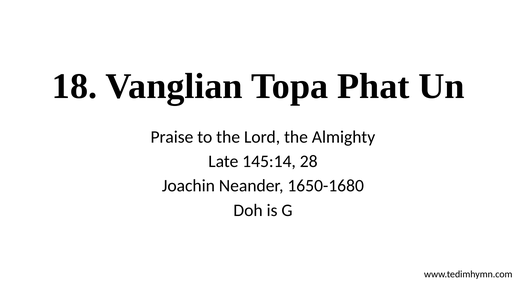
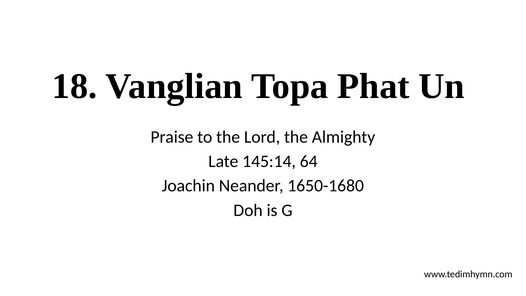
28: 28 -> 64 (309, 161)
